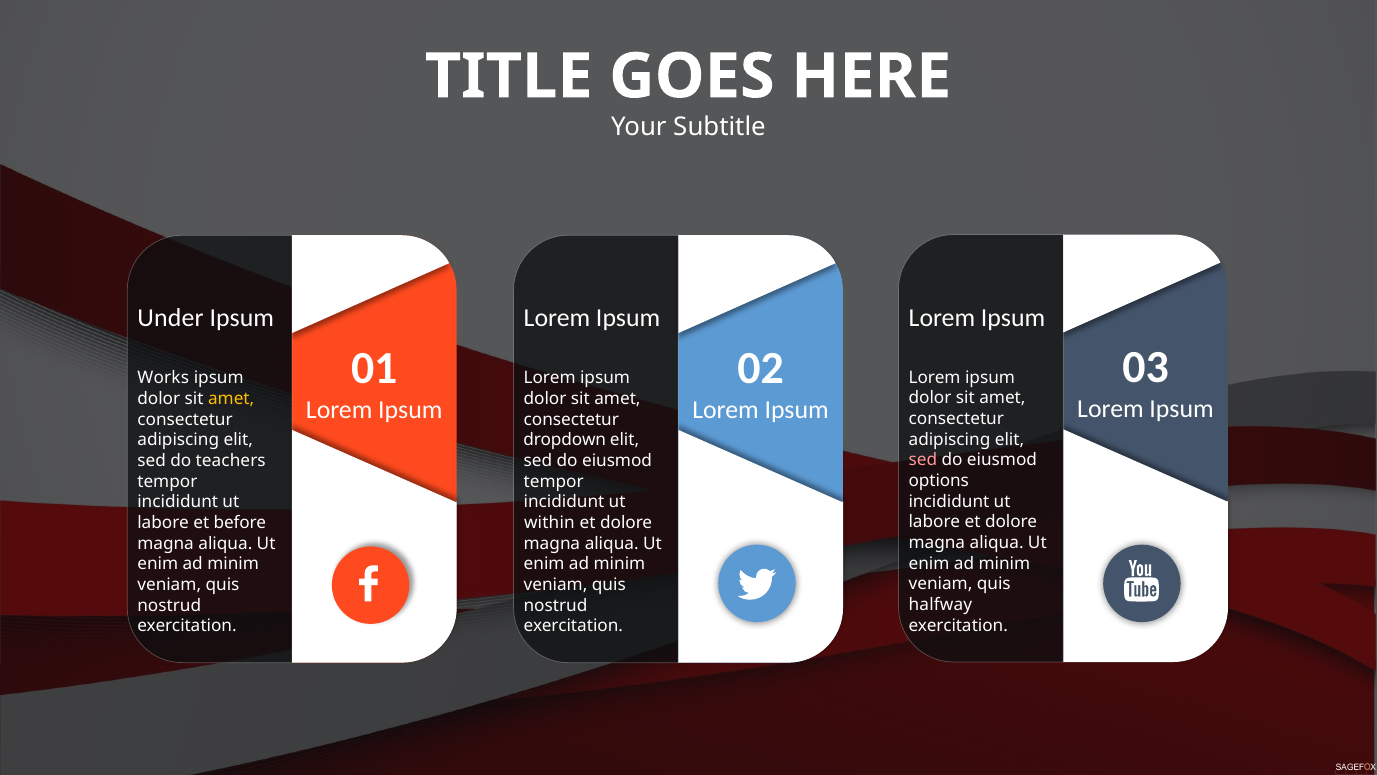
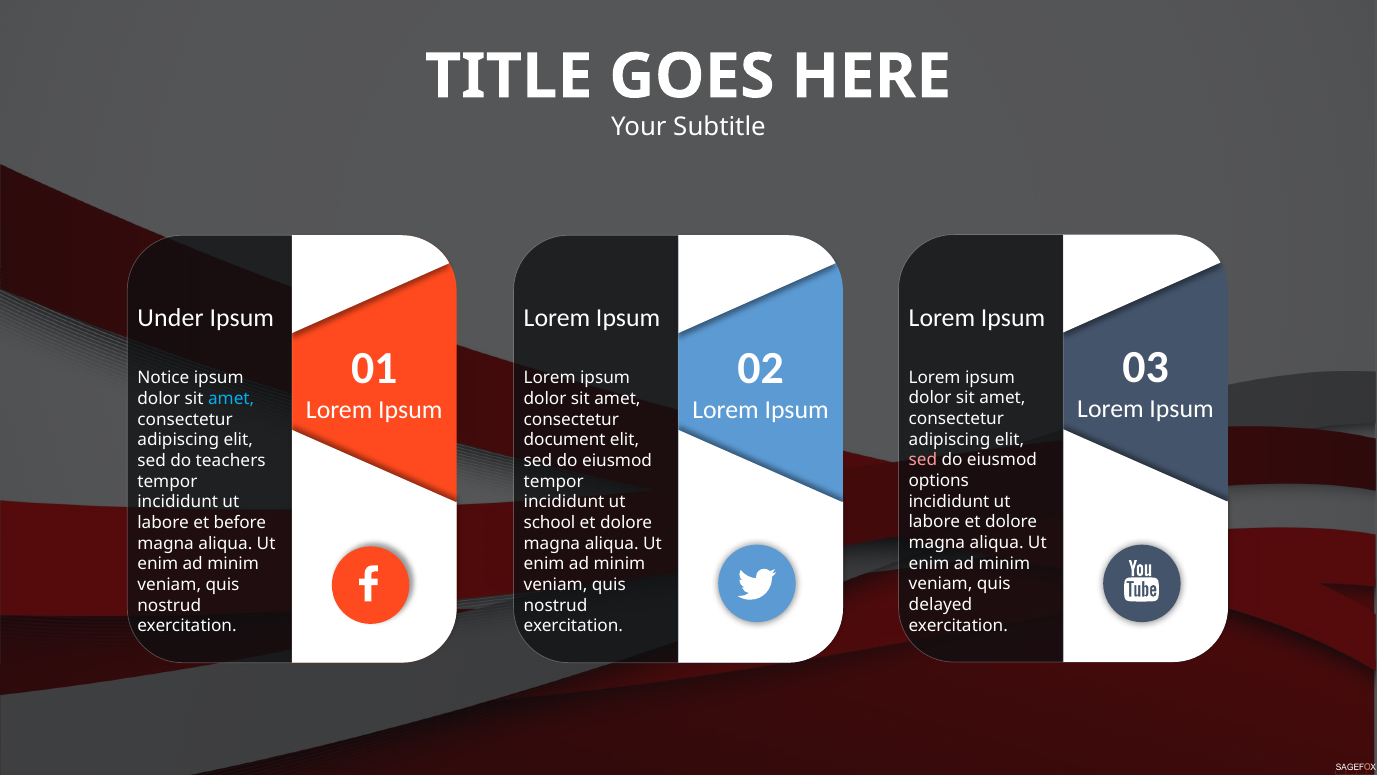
Works: Works -> Notice (163, 378)
amet colour: yellow -> light blue (231, 398)
dropdown: dropdown -> document (565, 440)
within: within -> school (550, 522)
halfway: halfway -> delayed (940, 604)
